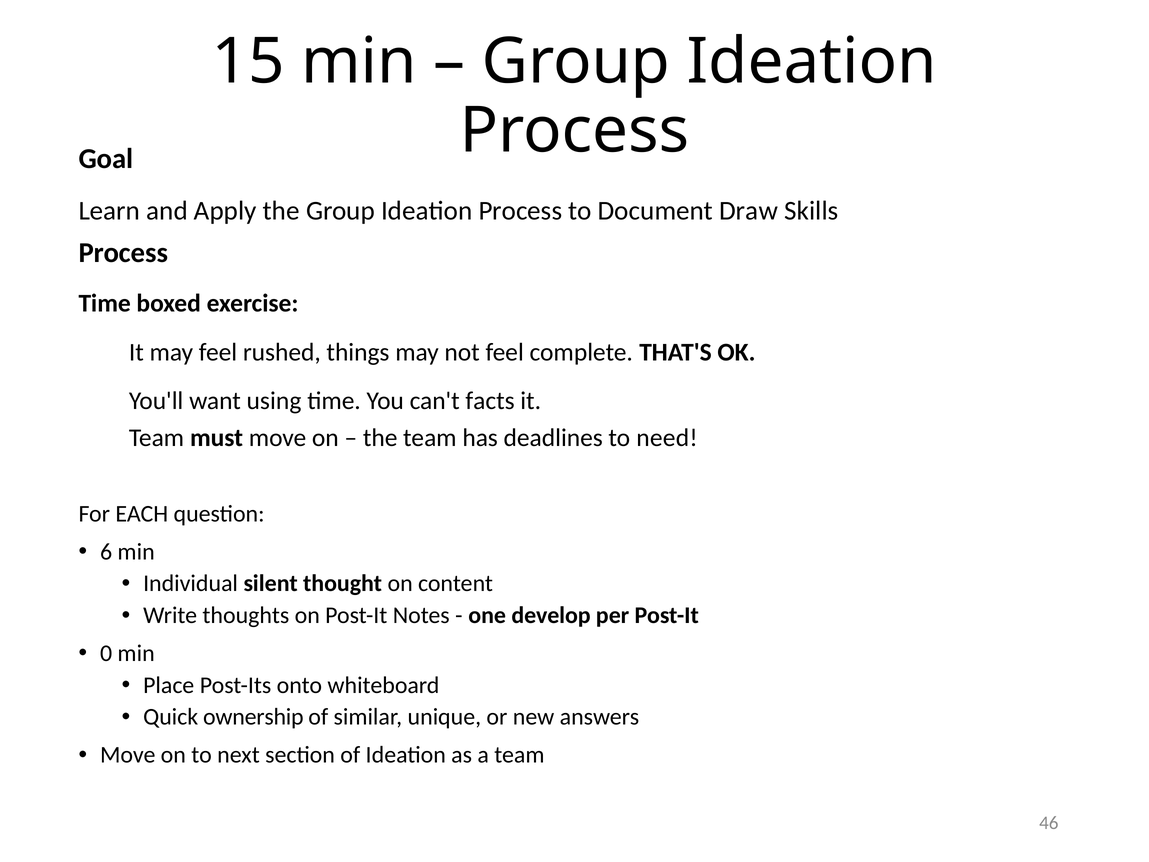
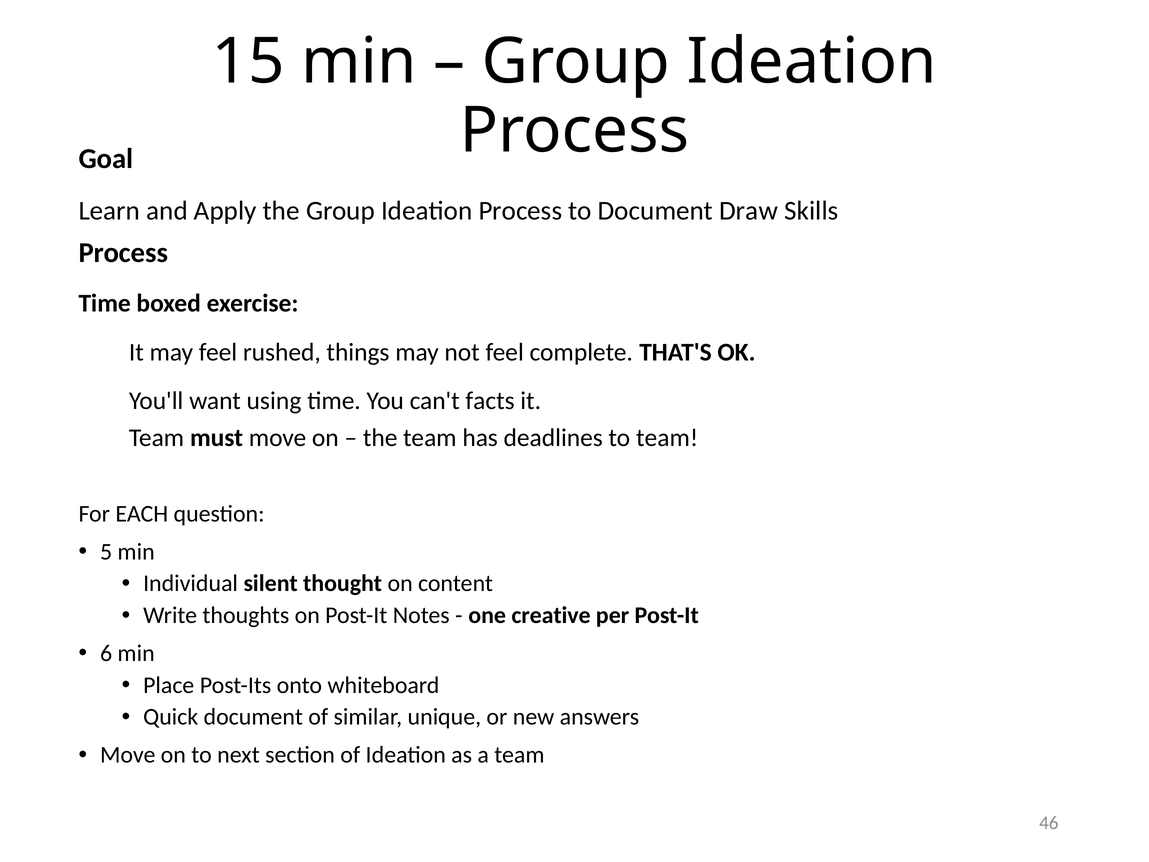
to need: need -> team (667, 438)
6: 6 -> 5 (106, 552)
develop: develop -> creative (551, 615)
0: 0 -> 6 (106, 653)
Quick ownership: ownership -> document (253, 717)
